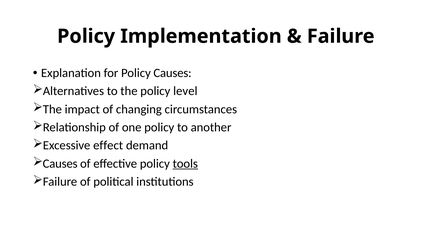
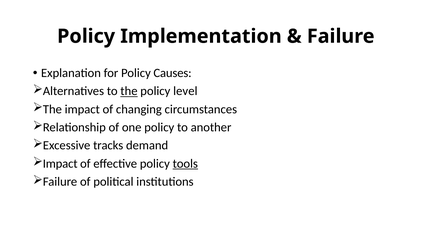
the underline: none -> present (129, 91)
effect: effect -> tracks (108, 145)
Causes: Causes -> Impact (60, 164)
